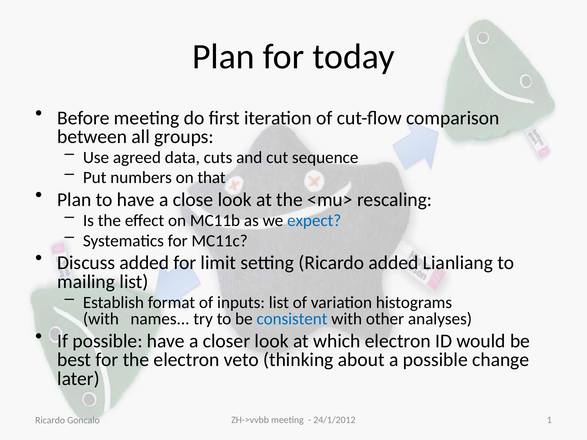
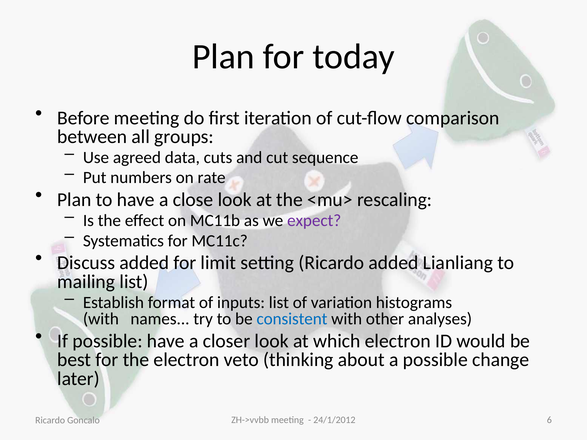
that: that -> rate (212, 178)
expect colour: blue -> purple (314, 221)
1: 1 -> 6 (549, 420)
